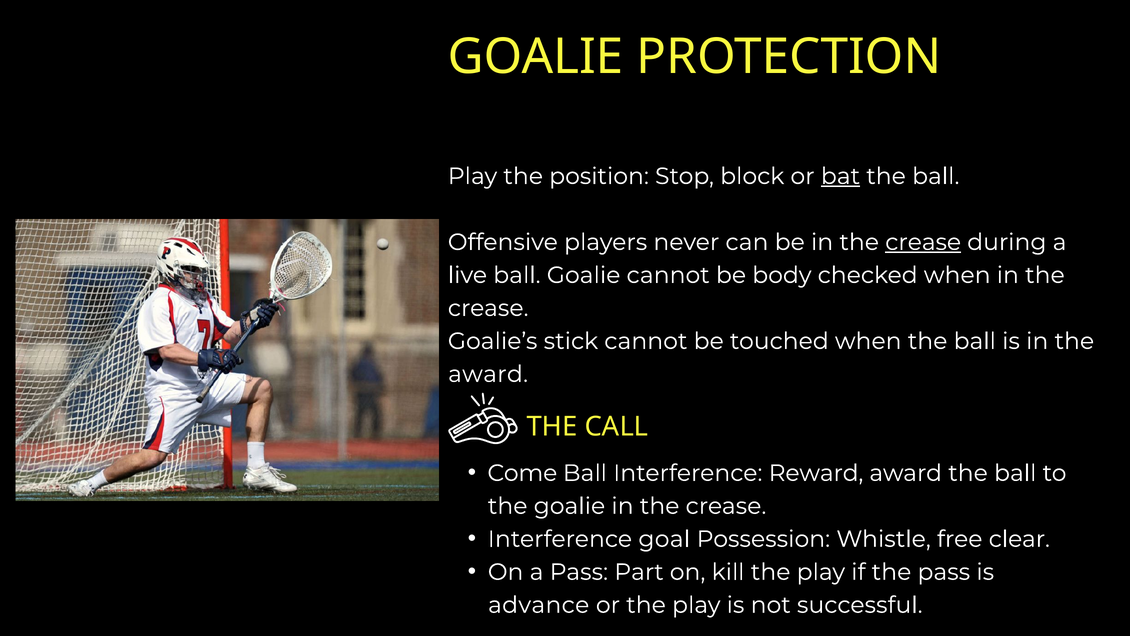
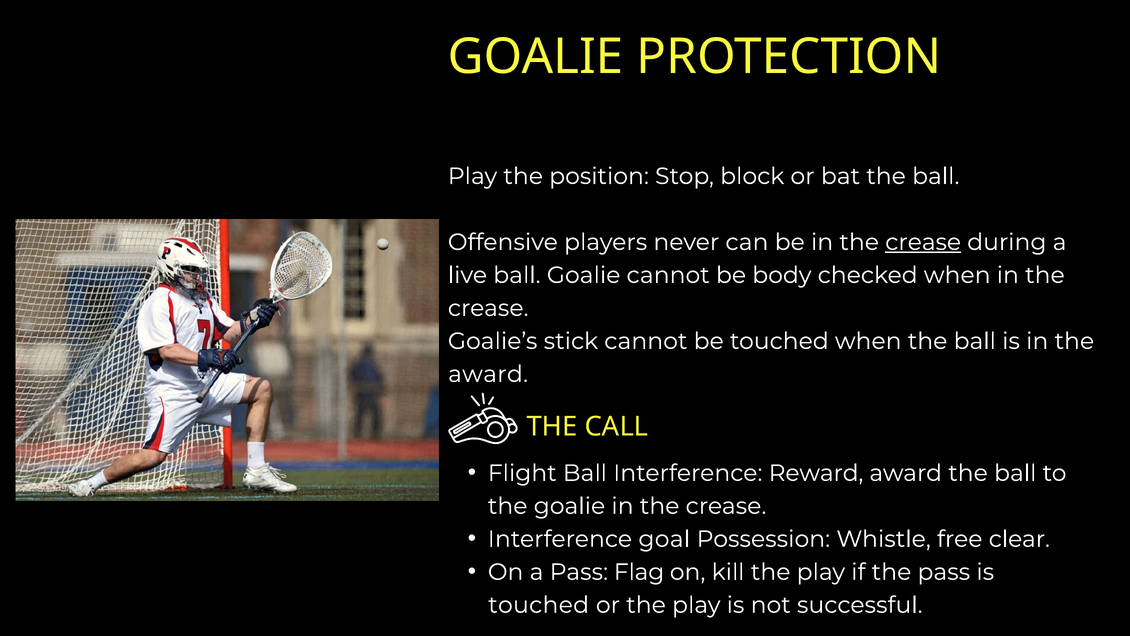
bat underline: present -> none (840, 176)
Come: Come -> Flight (522, 473)
Part: Part -> Flag (639, 572)
advance: advance -> touched (539, 605)
